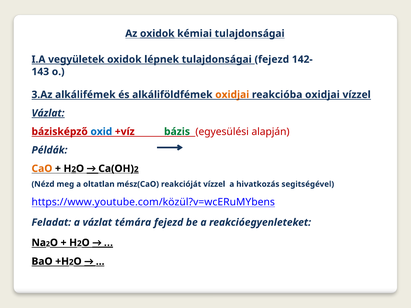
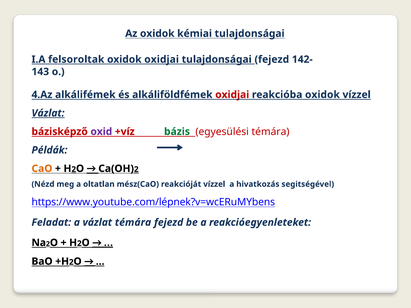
oxidok underline: present -> none (157, 34)
vegyületek: vegyületek -> felsoroltak (76, 59)
oxidok lépnek: lépnek -> oxidjai (162, 59)
3.Az: 3.Az -> 4.Az (42, 95)
oxidjai colour: orange -> red (232, 95)
reakcióba oxidjai: oxidjai -> oxidok (322, 95)
oxid colour: blue -> purple (101, 132)
egyesülési alapján: alapján -> témára (270, 132)
https://www.youtube.com/közül?v=wcERuMYbens: https://www.youtube.com/közül?v=wcERuMYbens -> https://www.youtube.com/lépnek?v=wcERuMYbens (153, 202)
